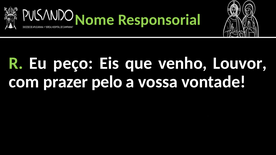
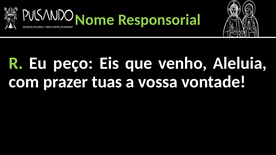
Louvor: Louvor -> Aleluia (240, 63)
pelo: pelo -> tuas (107, 82)
